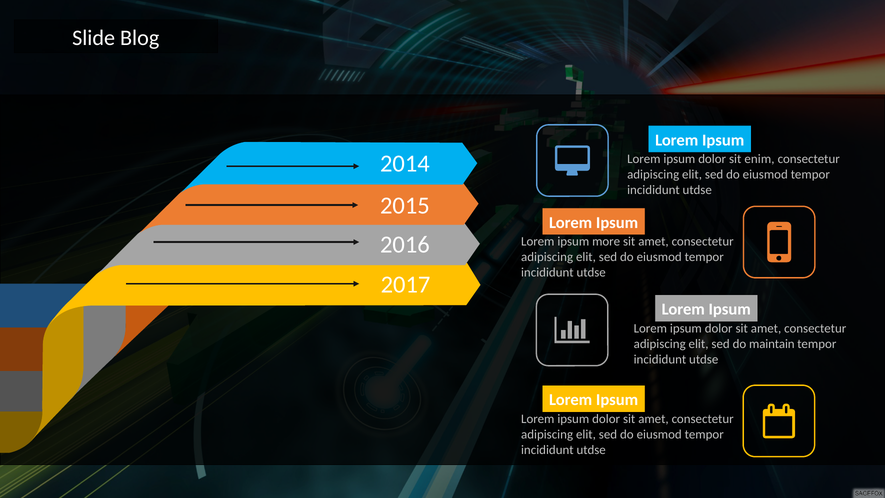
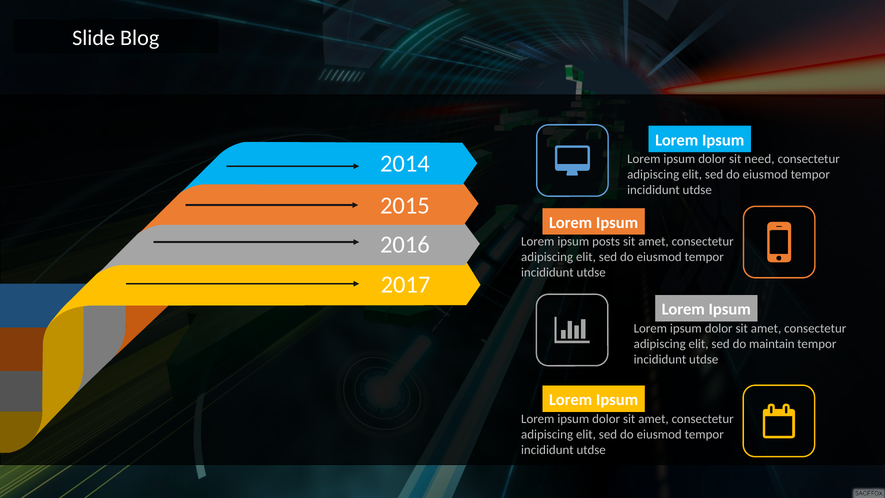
enim: enim -> need (759, 159)
more: more -> posts (606, 241)
